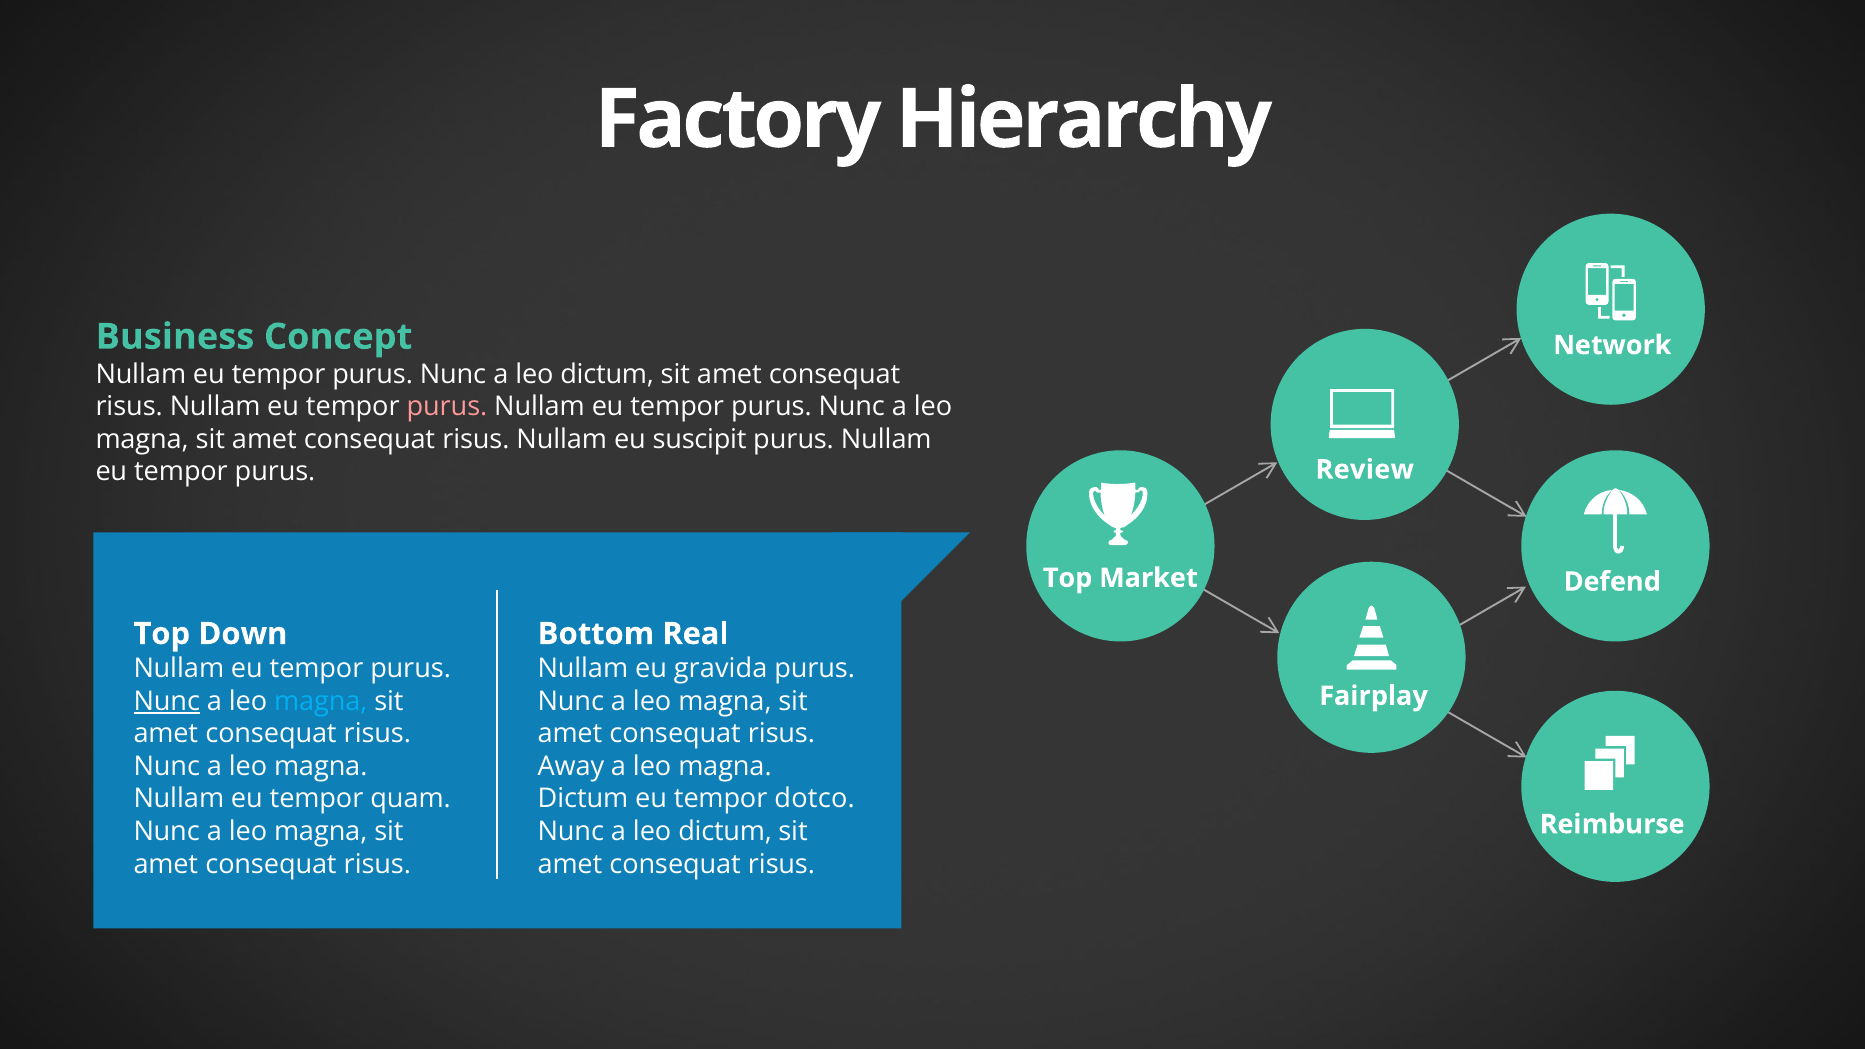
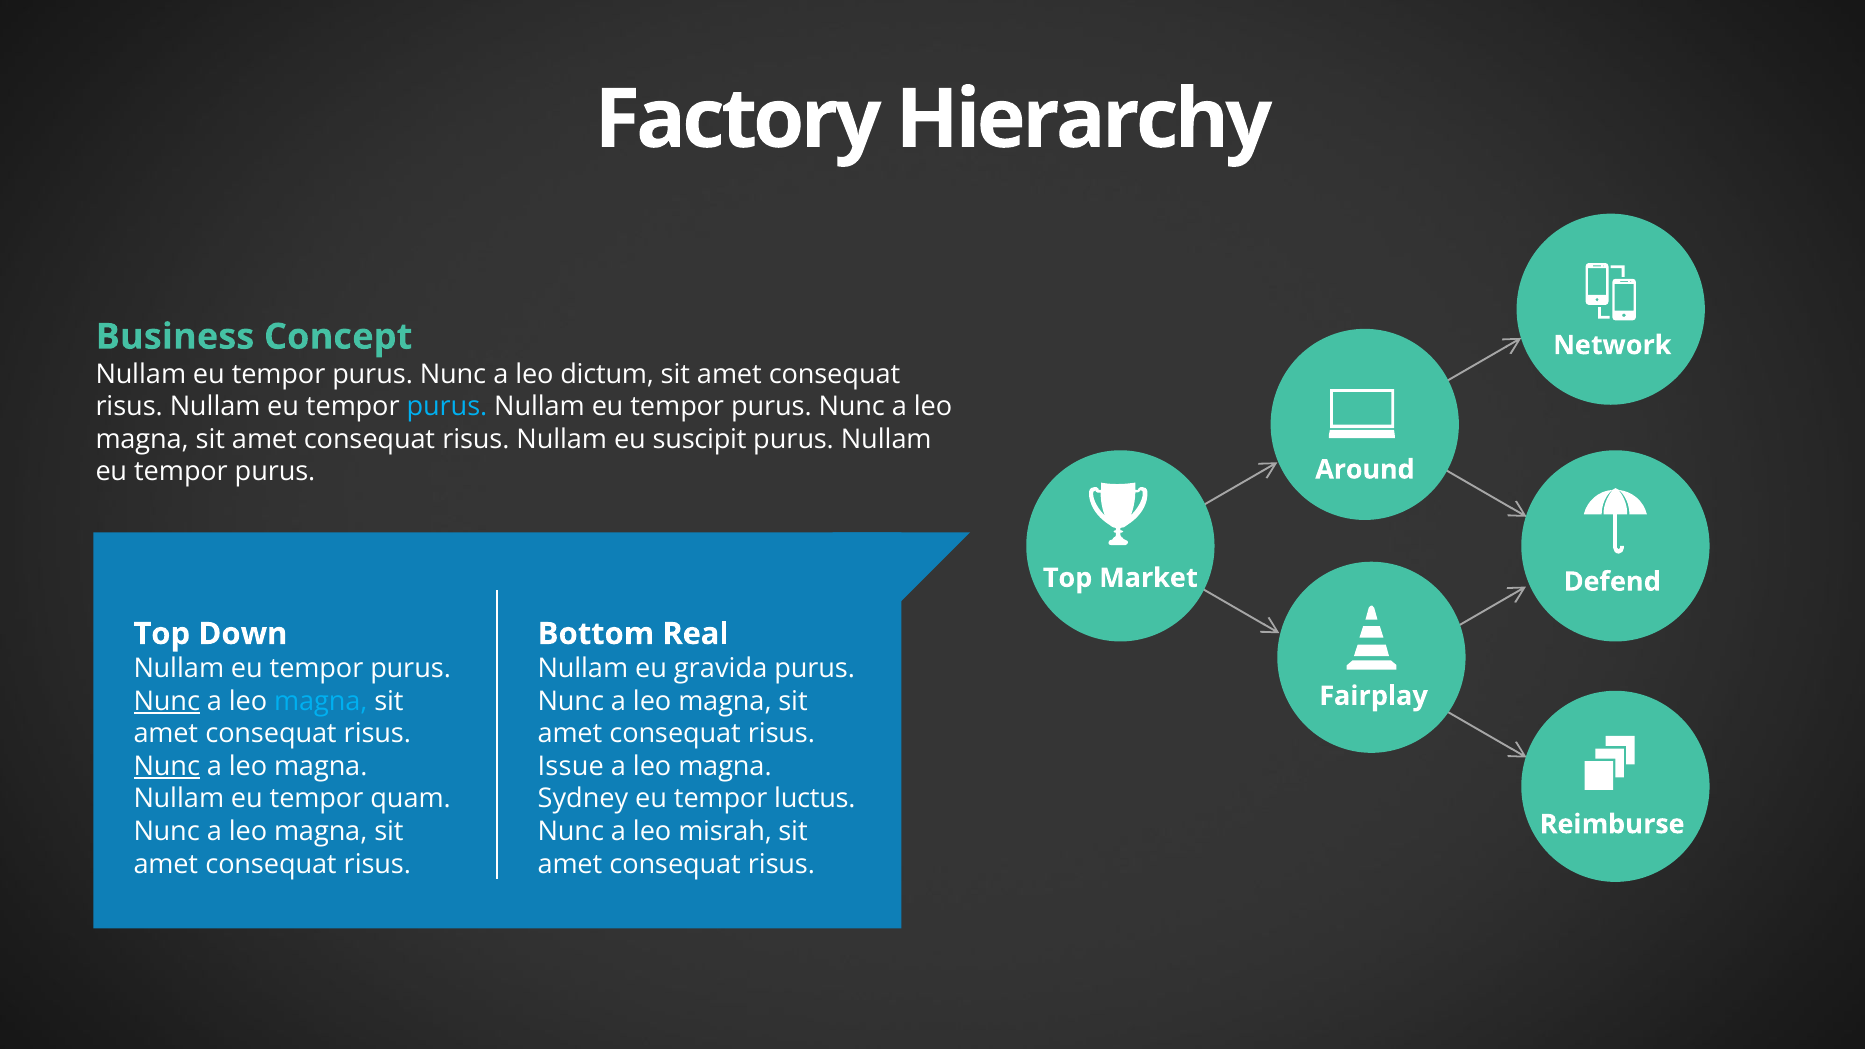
purus colour: pink -> light blue (447, 407)
Review: Review -> Around (1365, 470)
Nunc underline: none -> present (167, 766)
Away: Away -> Issue (571, 766)
Dictum: Dictum -> Sydney (583, 799)
dotco: dotco -> luctus (815, 799)
dictum: dictum -> misrah (725, 832)
